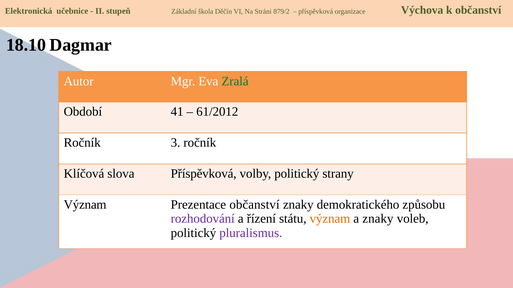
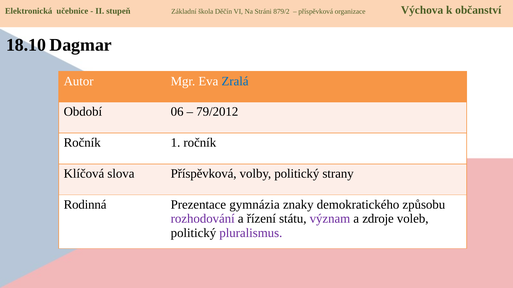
Zralá colour: green -> blue (235, 81)
41: 41 -> 06 (177, 112)
61/2012: 61/2012 -> 79/2012 (217, 112)
3: 3 -> 1 (175, 143)
Význam: Význam -> Rodinná (85, 205)
Prezentace občanství: občanství -> gymnázia (255, 205)
význam colour: orange -> purple (330, 219)
a znaky: znaky -> zdroje (378, 219)
